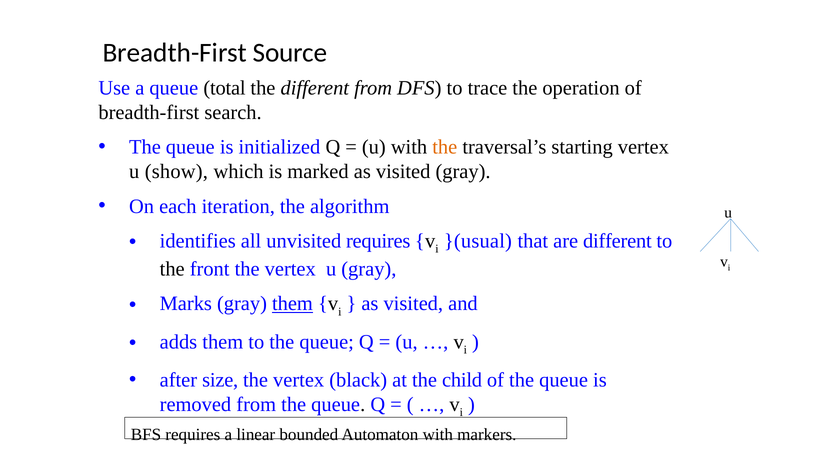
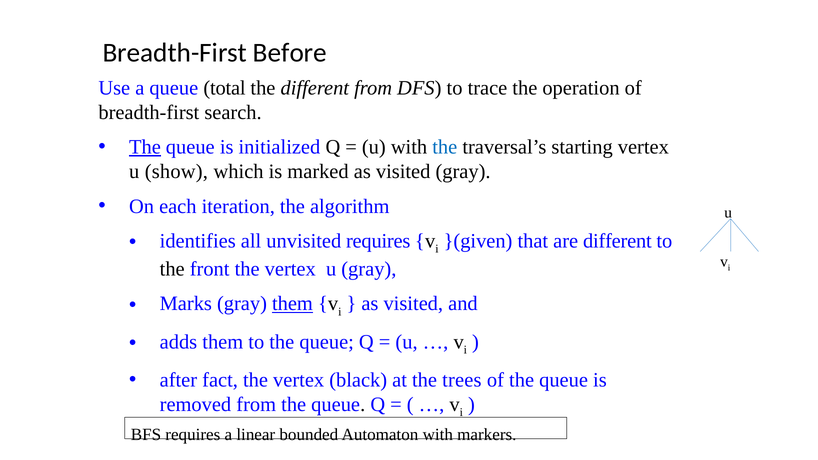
Source: Source -> Before (290, 53)
The underline: none -> present (145, 147)
the colour: orange -> blue (445, 147)
}(usual: }(usual -> }(given (478, 241)
size: size -> fact (220, 380)
child: child -> trees (462, 380)
